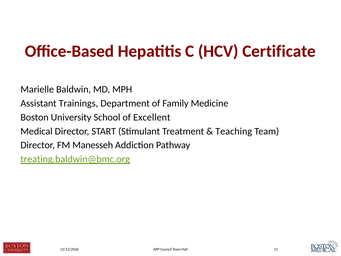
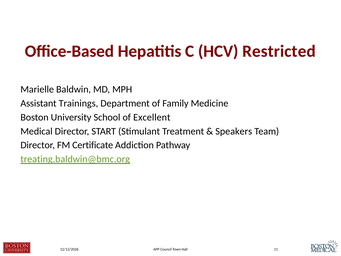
Certificate: Certificate -> Restricted (279, 51)
Teaching: Teaching -> Speakers (234, 131)
Manesseh: Manesseh -> Certificate (93, 145)
